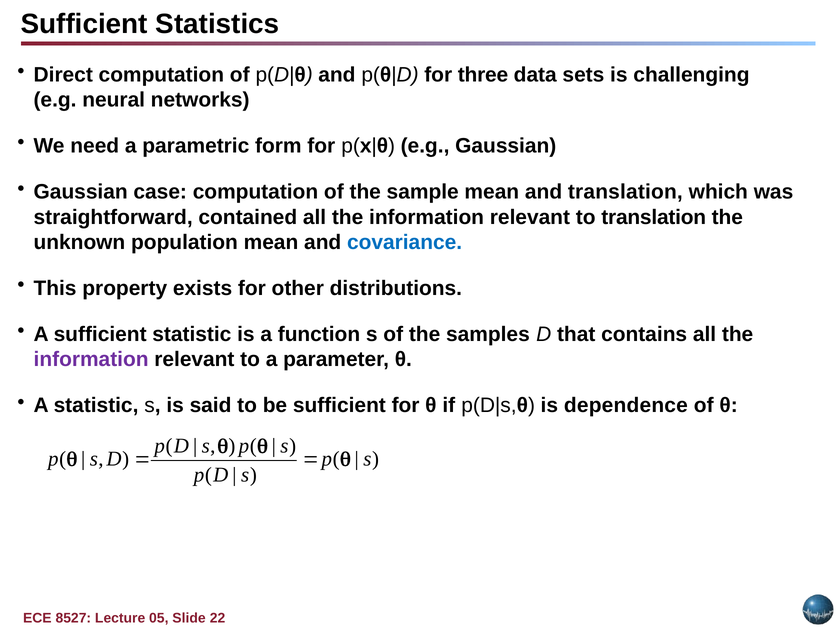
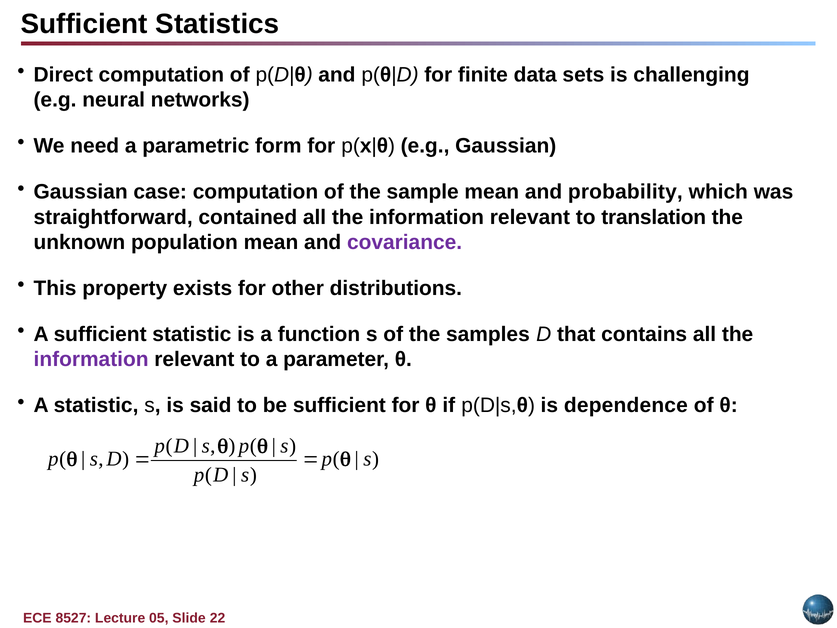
three: three -> finite (483, 75)
and translation: translation -> probability (625, 192)
covariance colour: blue -> purple (405, 242)
